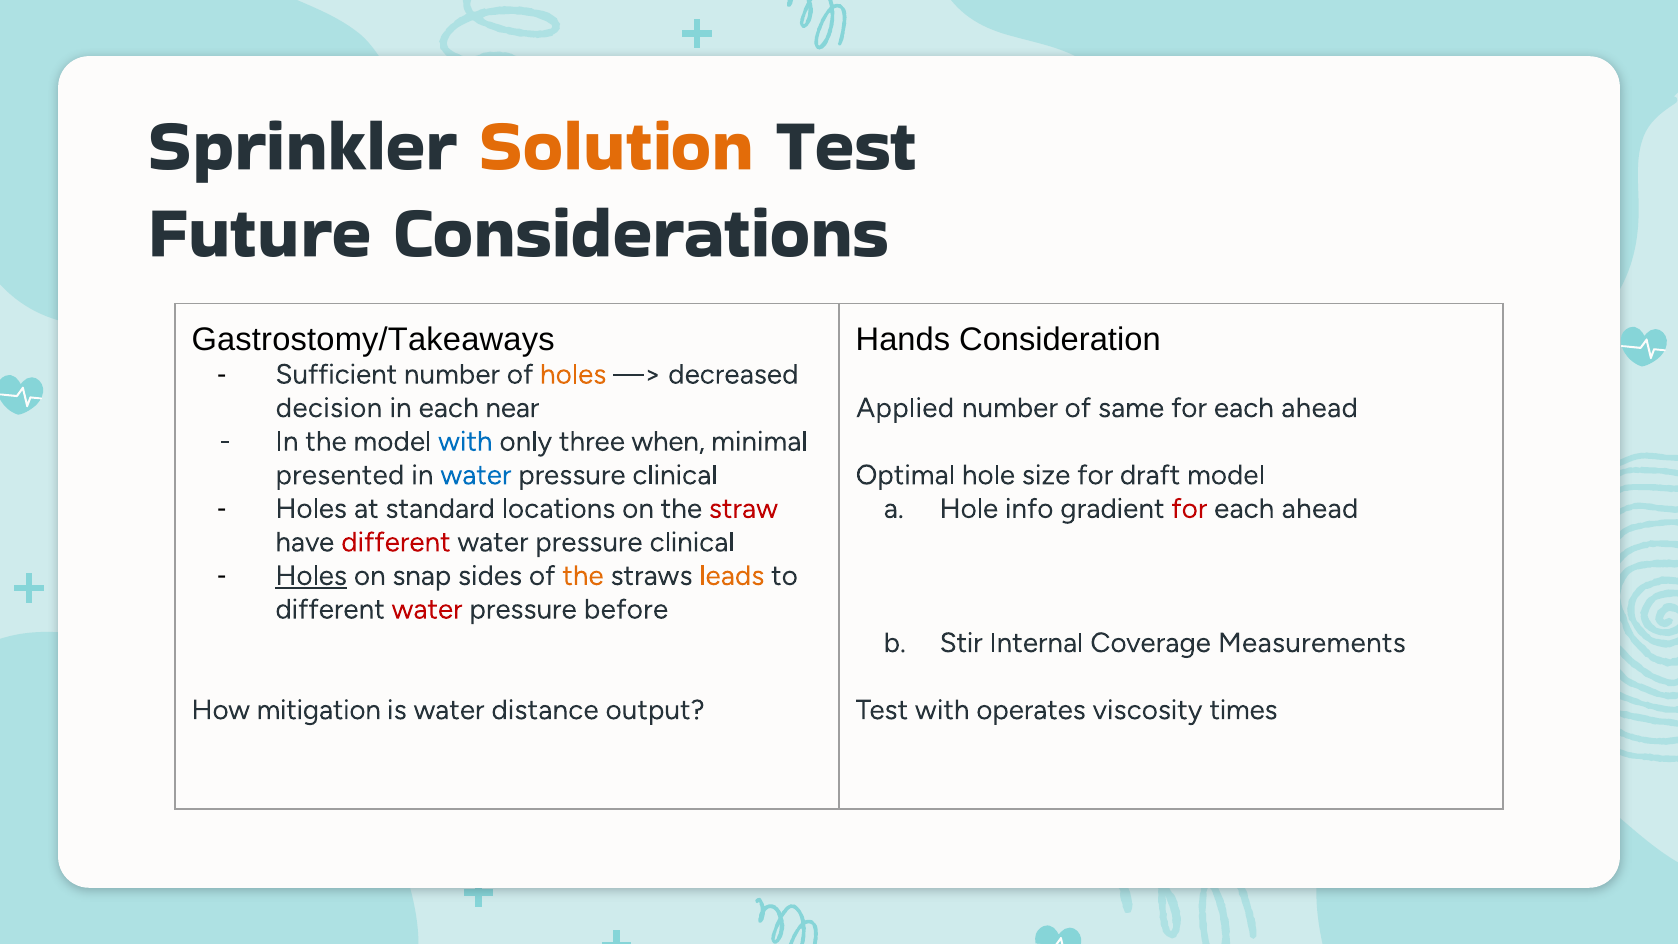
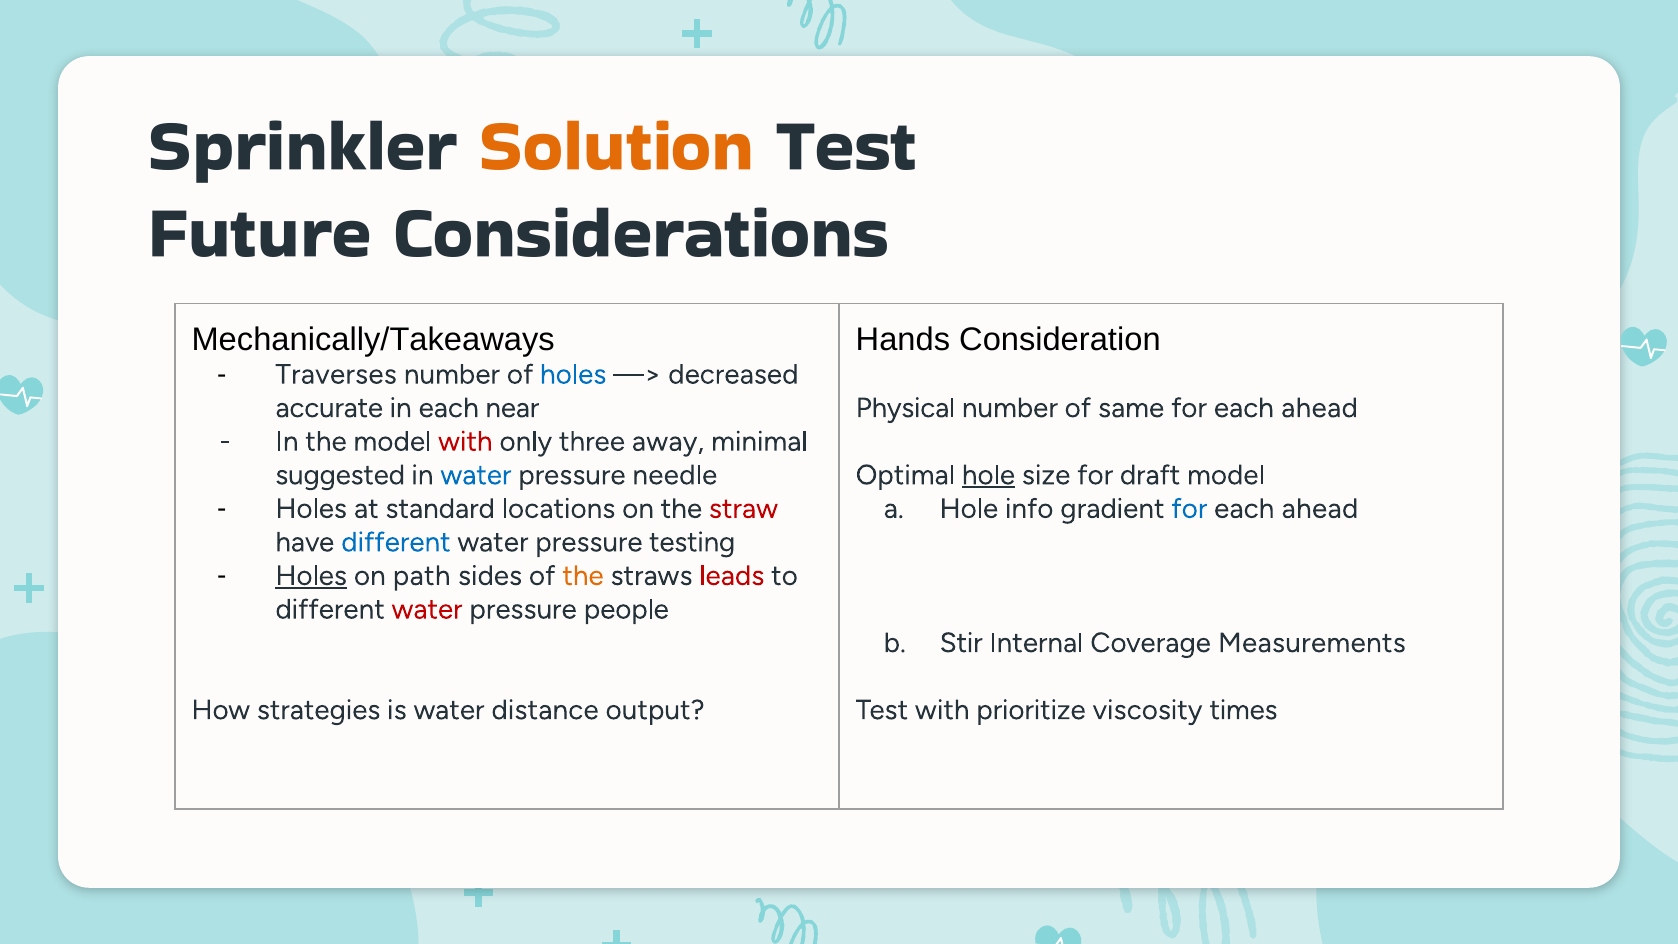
Gastrostomy/Takeaways: Gastrostomy/Takeaways -> Mechanically/Takeaways (373, 339)
Sufficient: Sufficient -> Traverses (336, 374)
holes colour: orange -> blue (573, 374)
decision: decision -> accurate (329, 408)
Applied: Applied -> Physical (905, 408)
with colour: blue -> red (465, 441)
when: when -> away (668, 441)
presented: presented -> suggested (340, 475)
clinical: clinical -> needle (675, 475)
hole underline: none -> present (988, 475)
for colour: red -> blue (1189, 509)
different colour: red -> blue (396, 542)
clinical: clinical -> testing (692, 542)
snap: snap -> path (422, 576)
leads colour: orange -> red (732, 576)
before: before -> people (626, 609)
mitigation: mitigation -> strategies (319, 710)
operates: operates -> prioritize (1031, 710)
